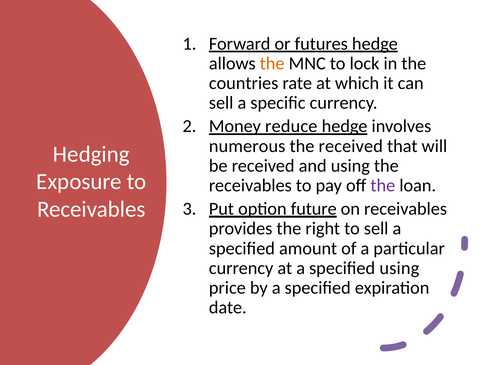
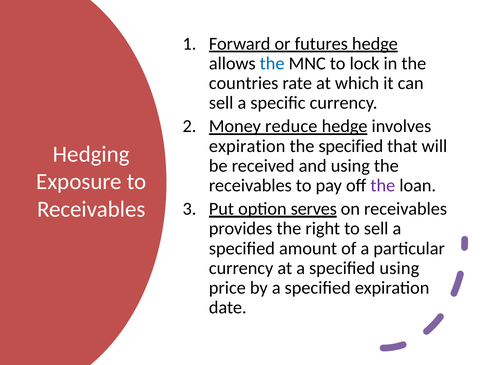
the colour: orange -> blue (272, 63)
numerous: numerous -> expiration (247, 146)
the received: received -> specified (351, 146)
future: future -> serves (314, 209)
